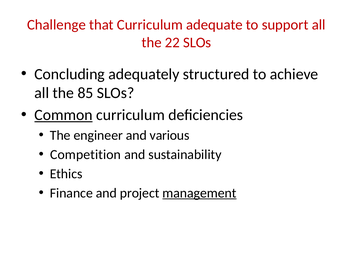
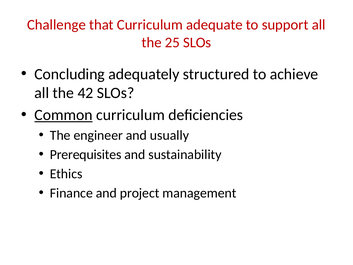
22: 22 -> 25 (172, 43)
85: 85 -> 42 (85, 93)
various: various -> usually (170, 135)
Competition: Competition -> Prerequisites (86, 154)
management underline: present -> none (199, 193)
